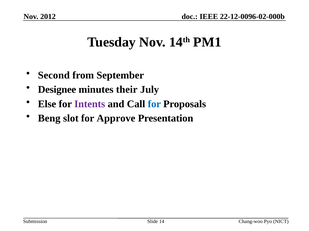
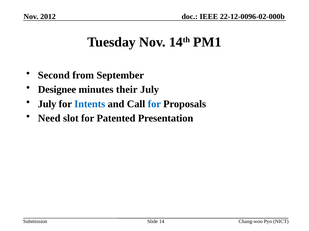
Else: Else -> July (47, 104)
Intents colour: purple -> blue (90, 104)
Beng: Beng -> Need (49, 119)
Approve: Approve -> Patented (116, 119)
